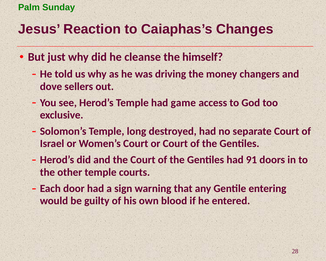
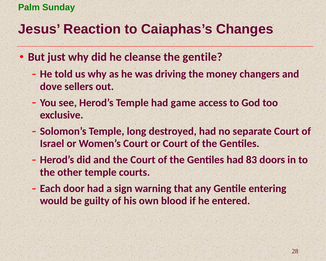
the himself: himself -> gentile (202, 57)
91: 91 -> 83 (251, 160)
